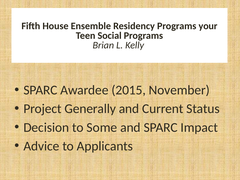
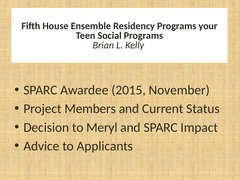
Generally: Generally -> Members (90, 109)
Some: Some -> Meryl (102, 127)
